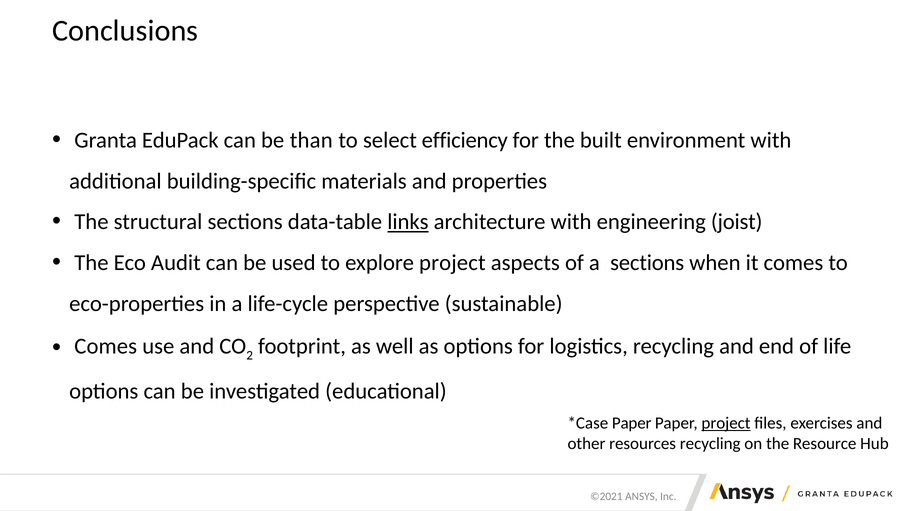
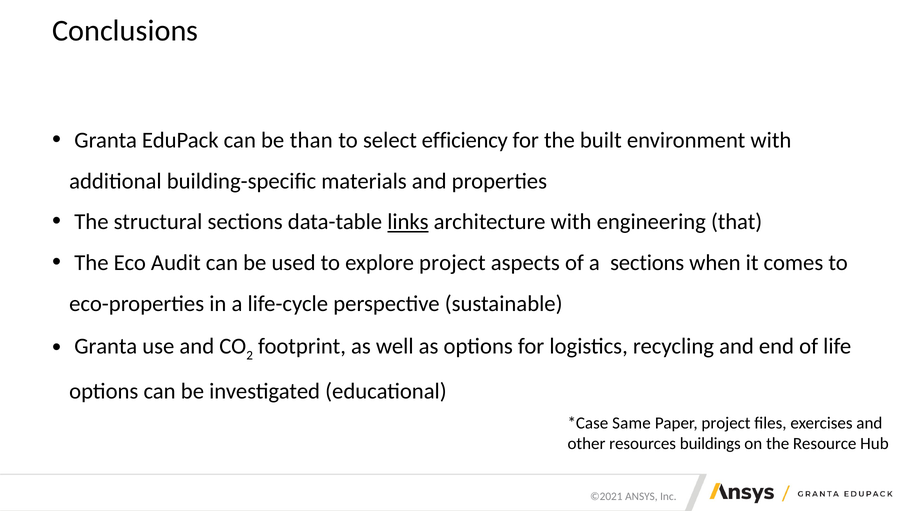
joist: joist -> that (737, 222)
Comes: Comes -> Granta (106, 346)
Paper: Paper -> Same (632, 423)
project underline: present -> none (726, 423)
resources recycling: recycling -> buildings (710, 444)
